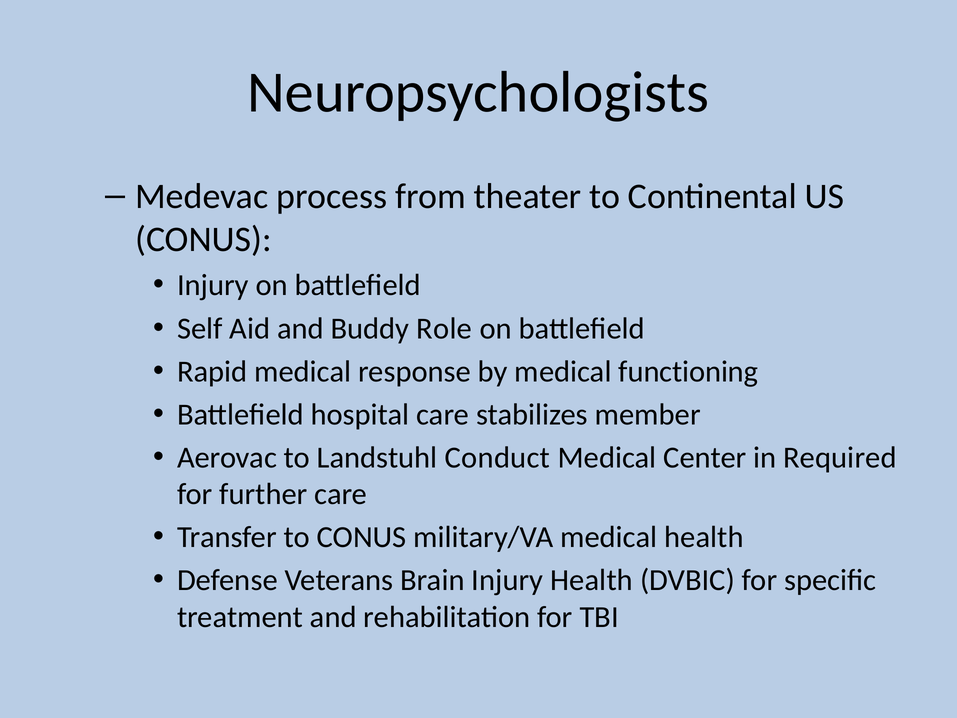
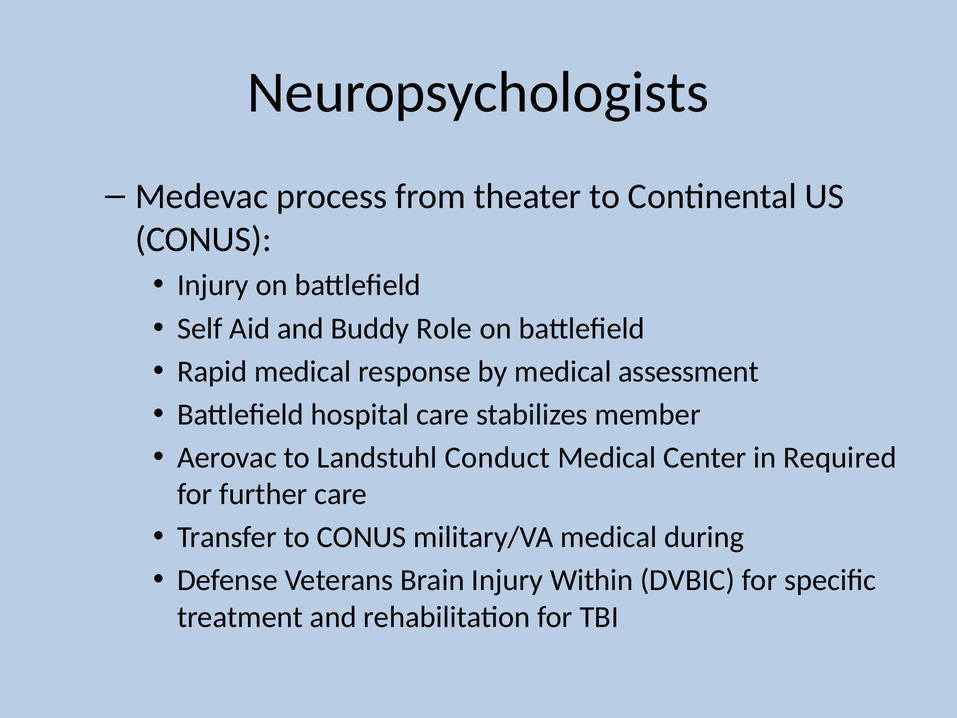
functioning: functioning -> assessment (688, 371)
medical health: health -> during (704, 537)
Injury Health: Health -> Within (592, 580)
